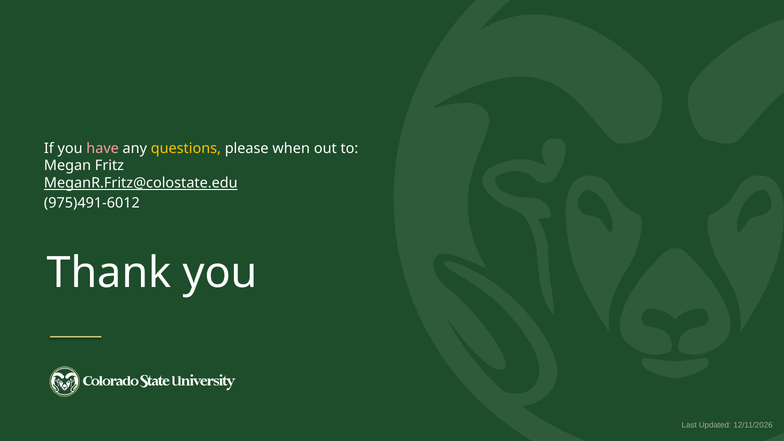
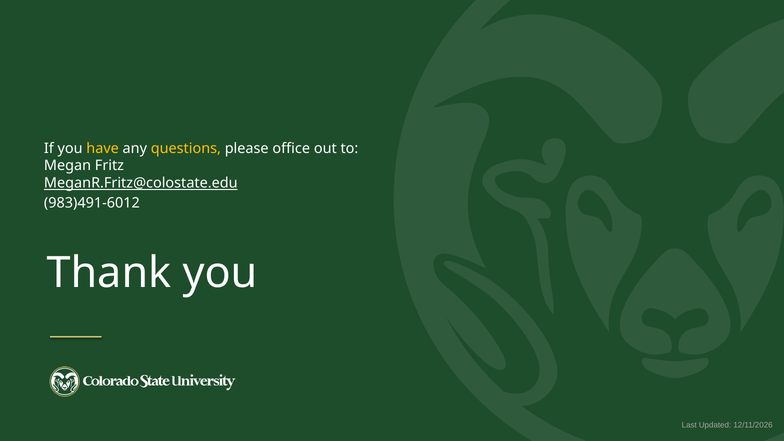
have colour: pink -> yellow (103, 148)
when: when -> office (291, 148)
975)491-6012: 975)491-6012 -> 983)491-6012 (92, 203)
